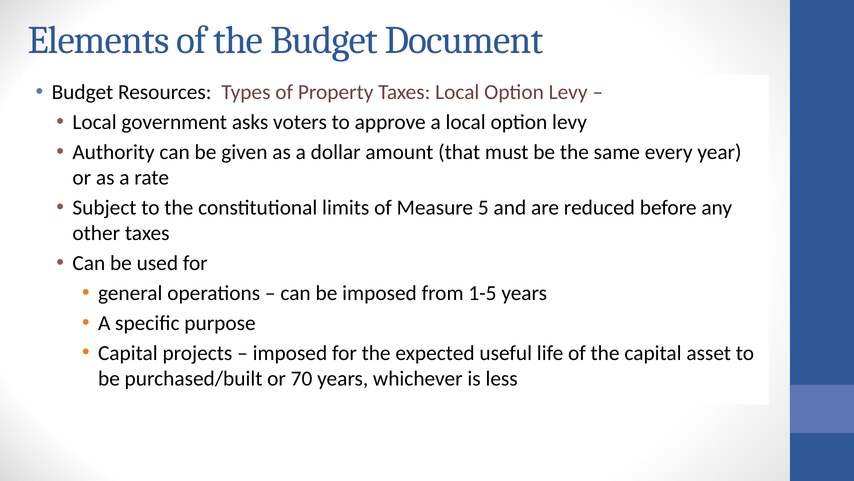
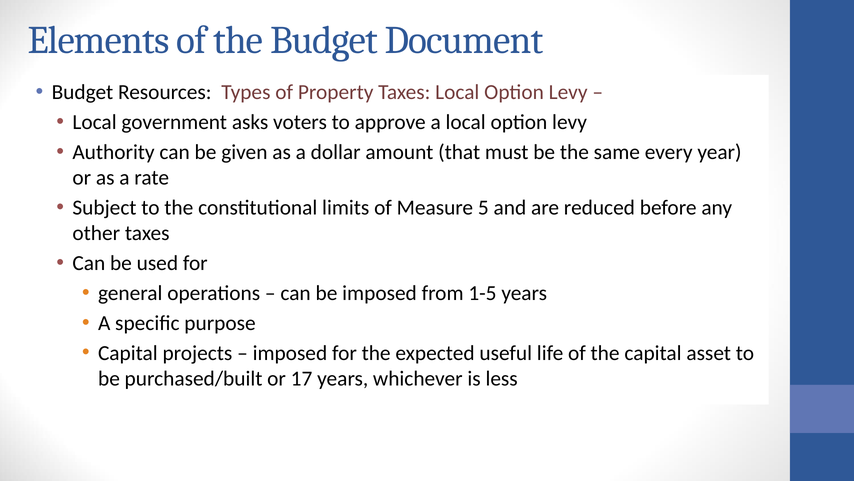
70: 70 -> 17 (302, 378)
